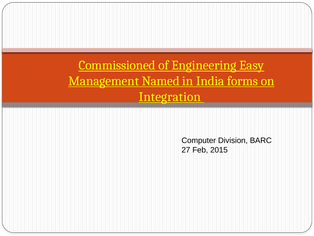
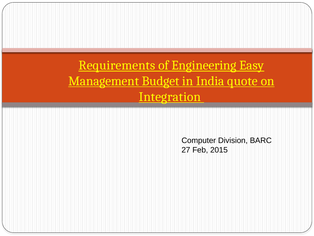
Commissioned: Commissioned -> Requirements (117, 65)
Named: Named -> Budget (161, 81)
forms: forms -> quote (243, 81)
